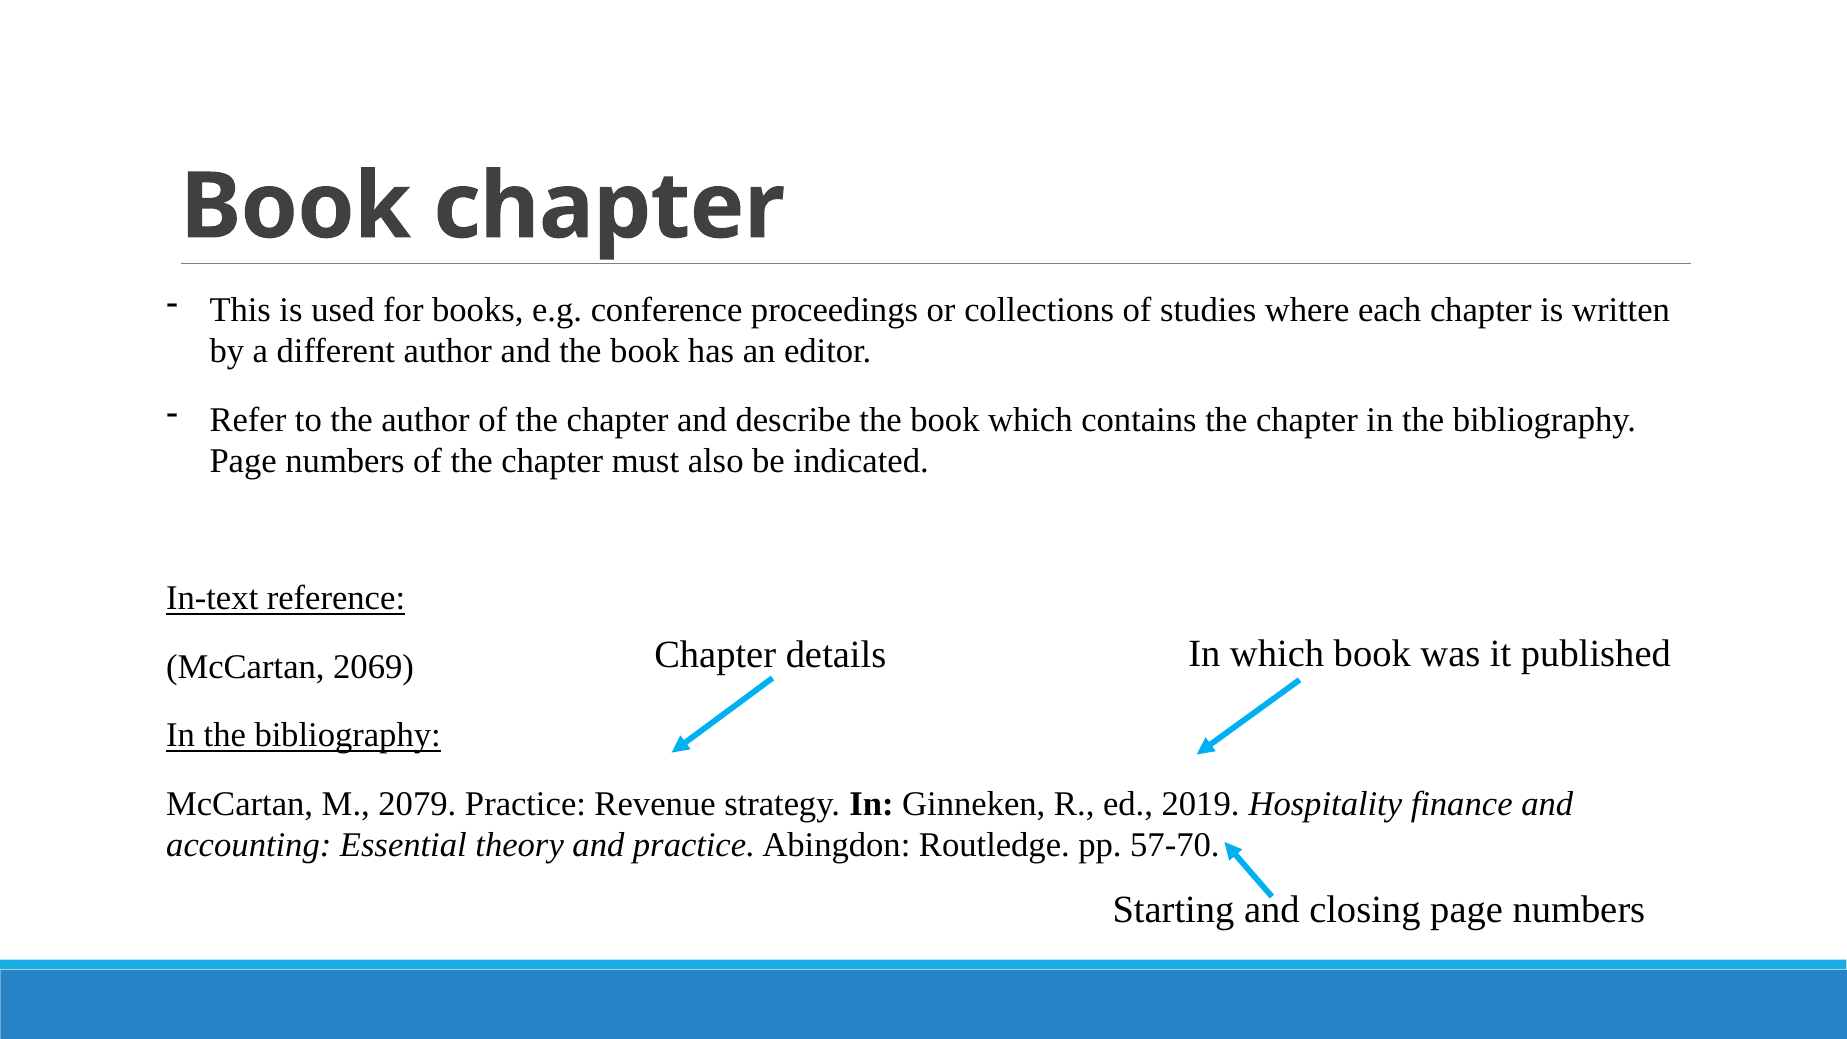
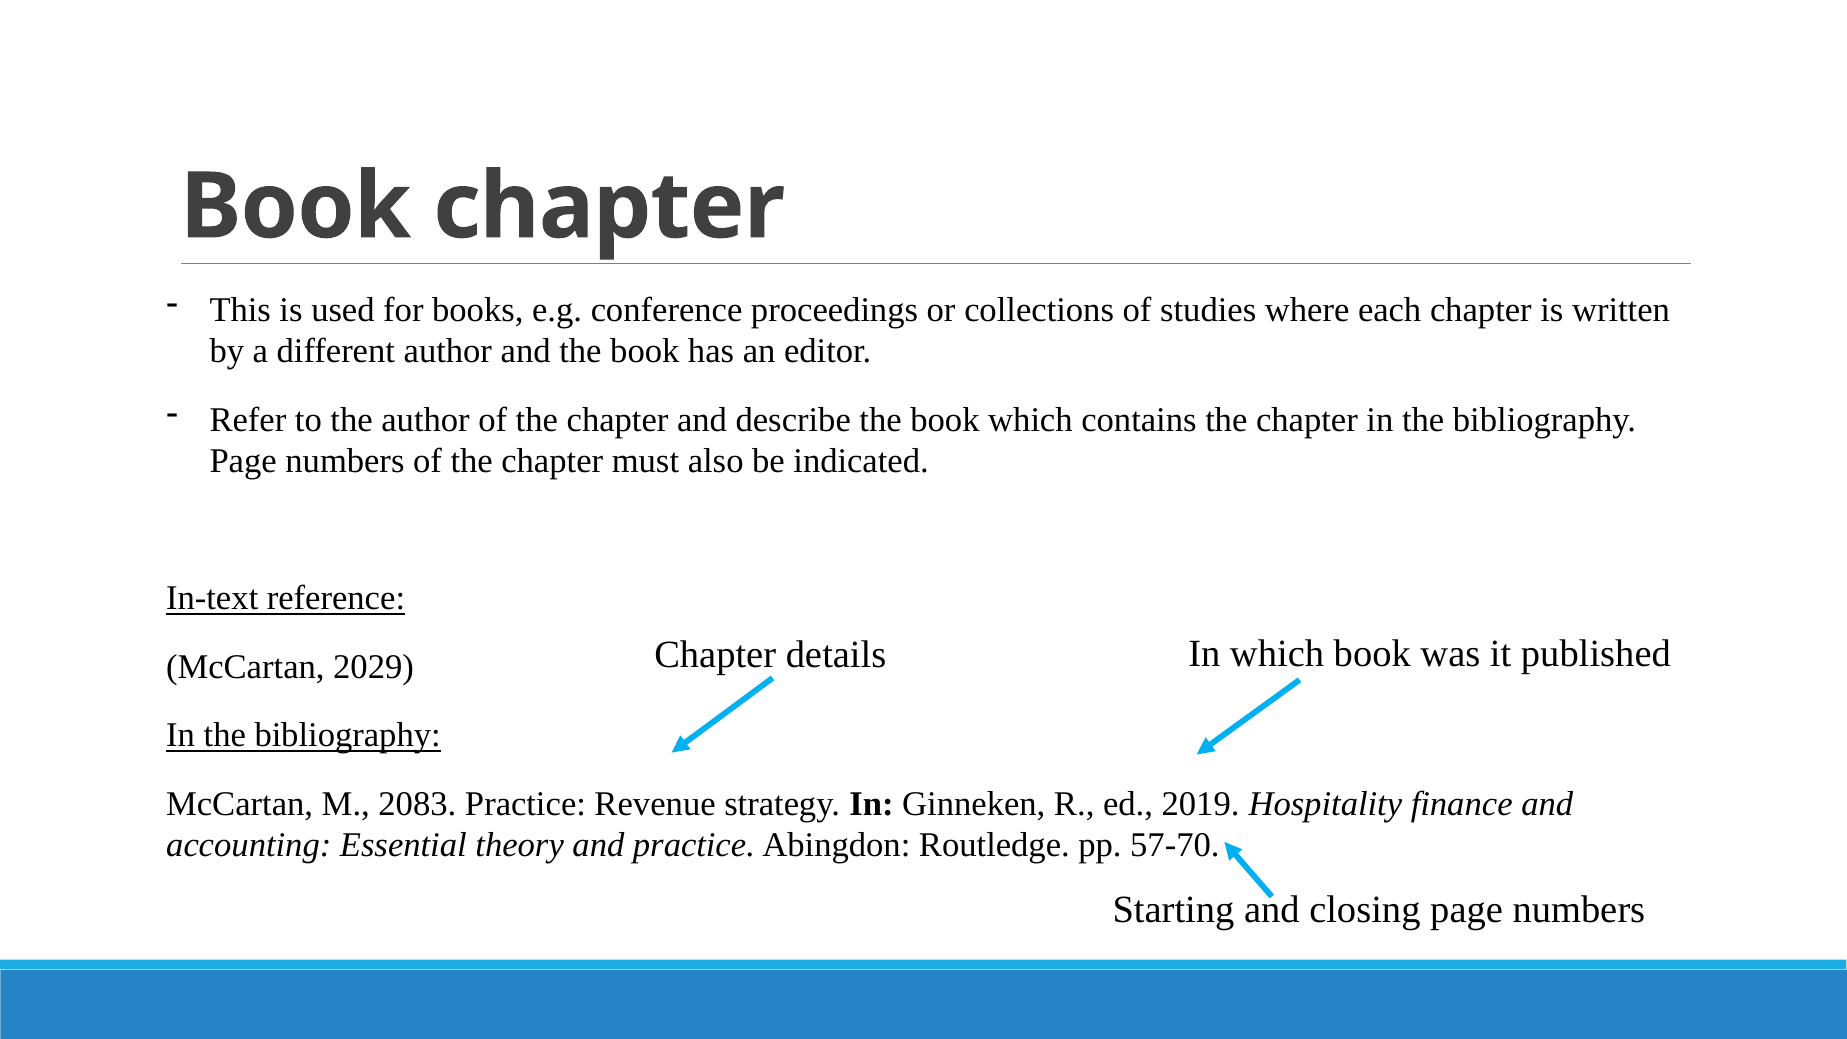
2069: 2069 -> 2029 (374, 667)
2079: 2079 -> 2083 (417, 804)
